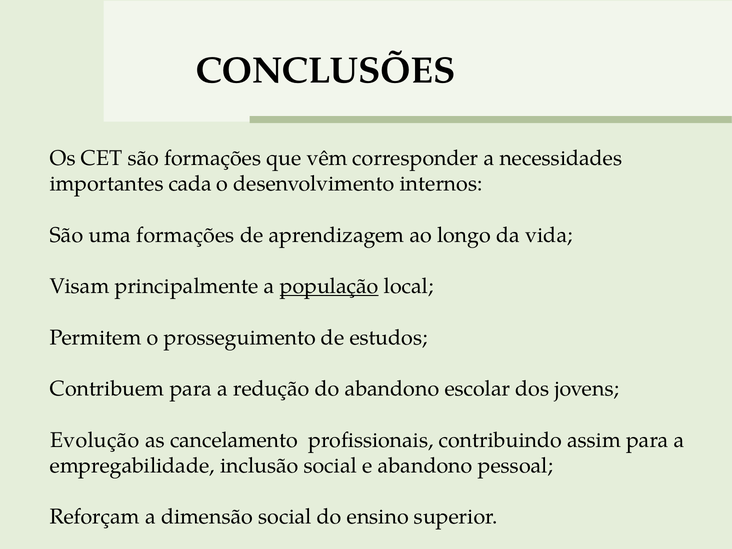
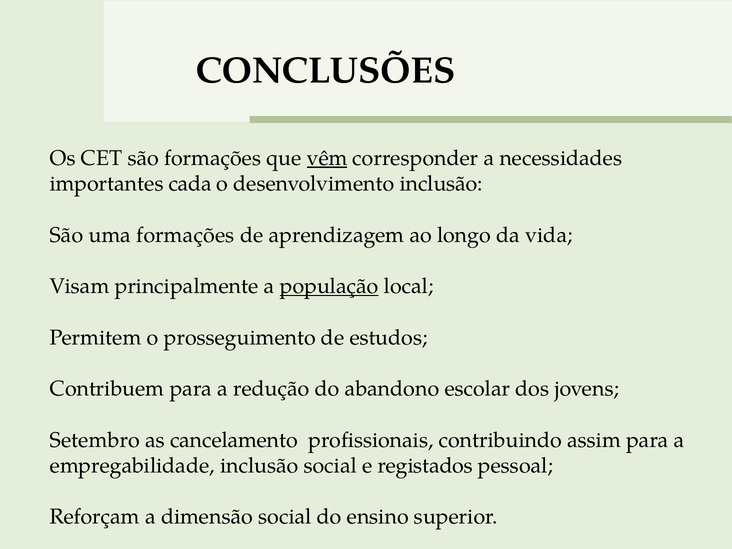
vêm underline: none -> present (327, 158)
desenvolvimento internos: internos -> inclusão (441, 184)
Evolução: Evolução -> Setembro (95, 440)
e abandono: abandono -> registados (425, 466)
